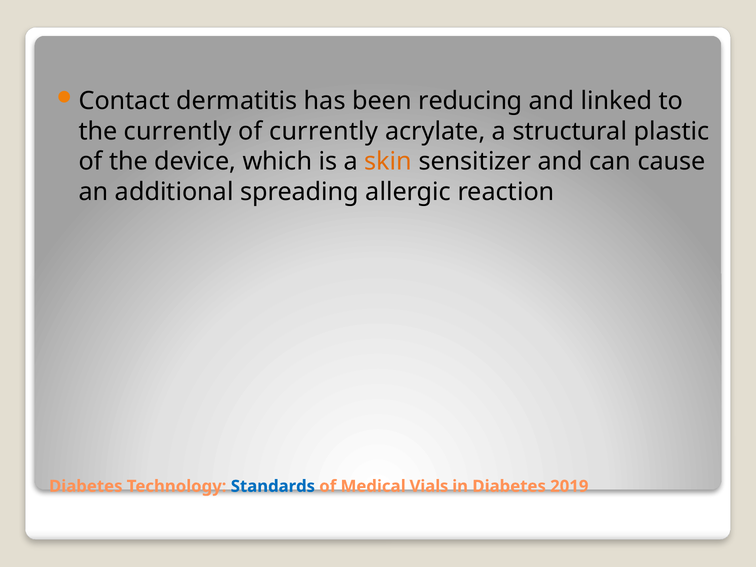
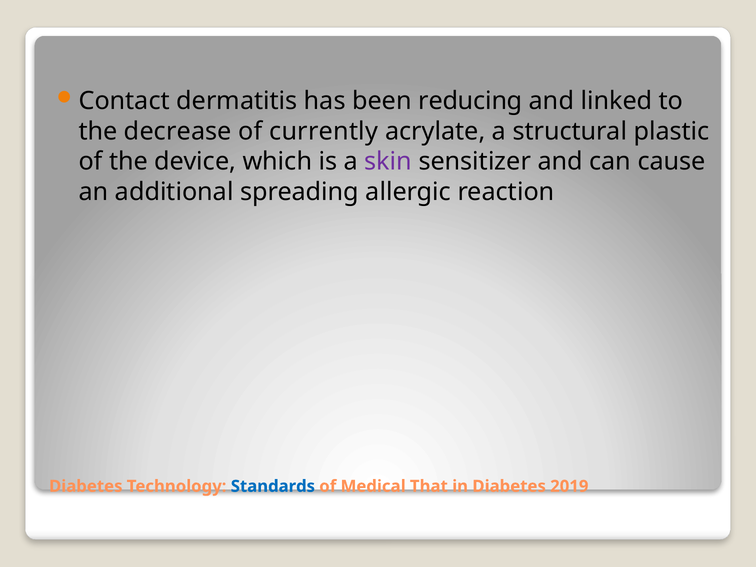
the currently: currently -> decrease (178, 131)
skin colour: orange -> purple (388, 162)
Vials: Vials -> That (429, 486)
